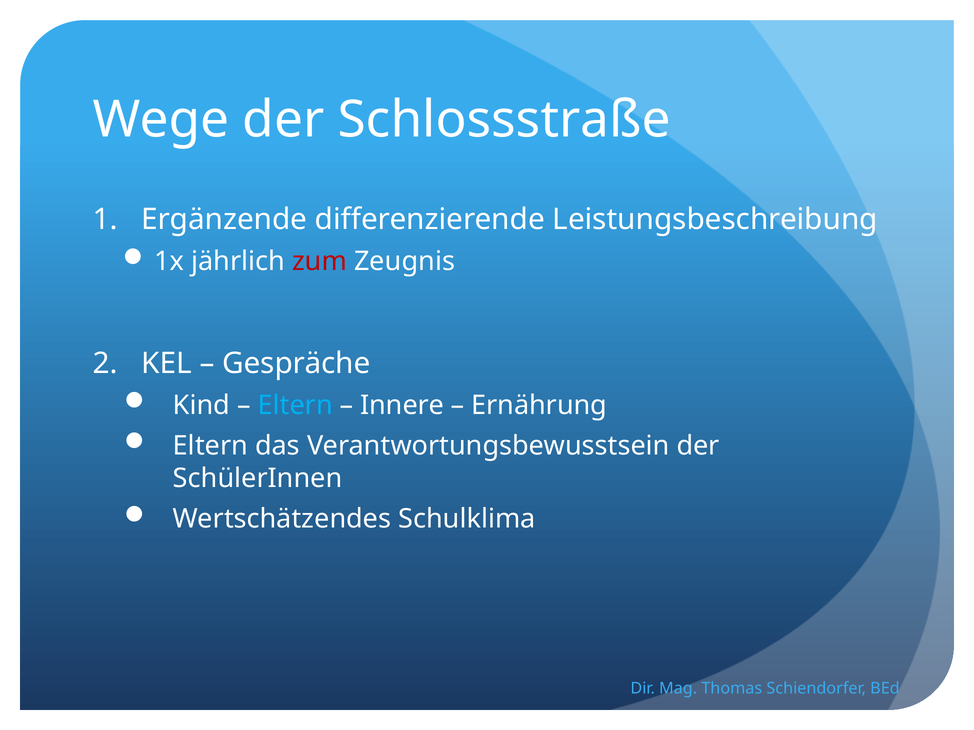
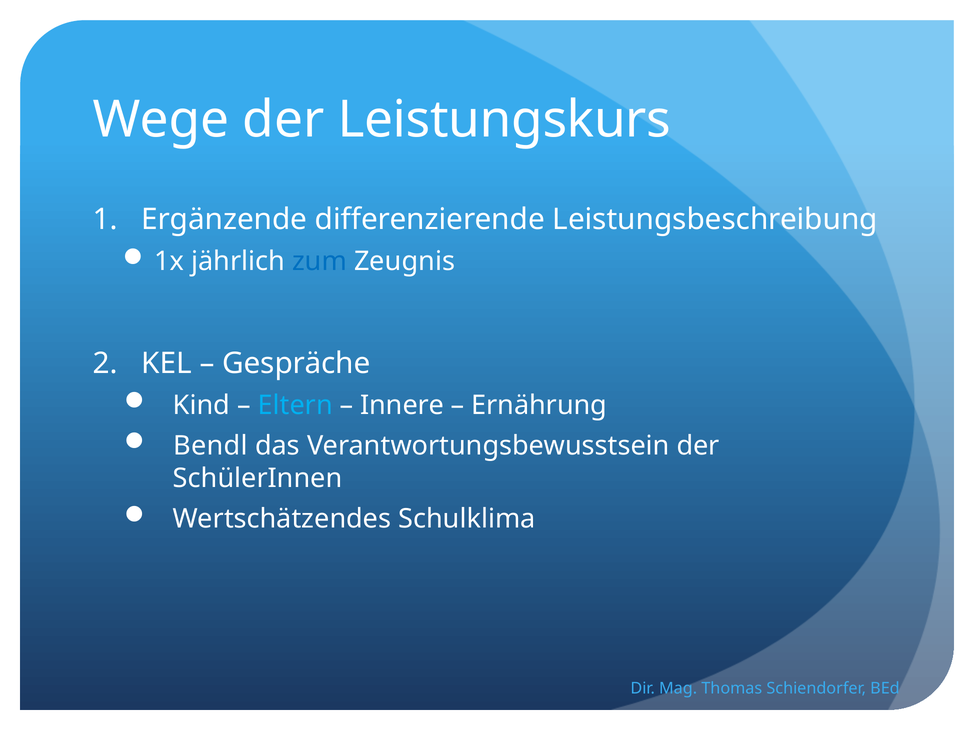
Schlossstraße: Schlossstraße -> Leistungskurs (504, 120)
zum colour: red -> blue (320, 262)
Eltern: Eltern -> Bendl (210, 446)
